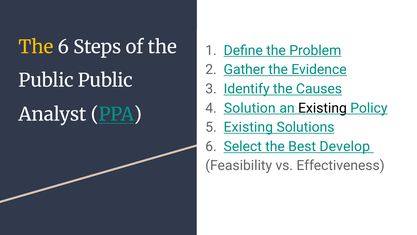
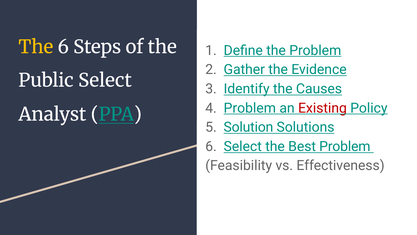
Public Public: Public -> Select (105, 80)
4 Solution: Solution -> Problem (250, 108)
Existing colour: black -> red (322, 108)
5 Existing: Existing -> Solution (248, 127)
Best Develop: Develop -> Problem (345, 146)
